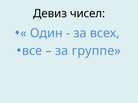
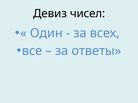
группе: группе -> ответы (96, 51)
